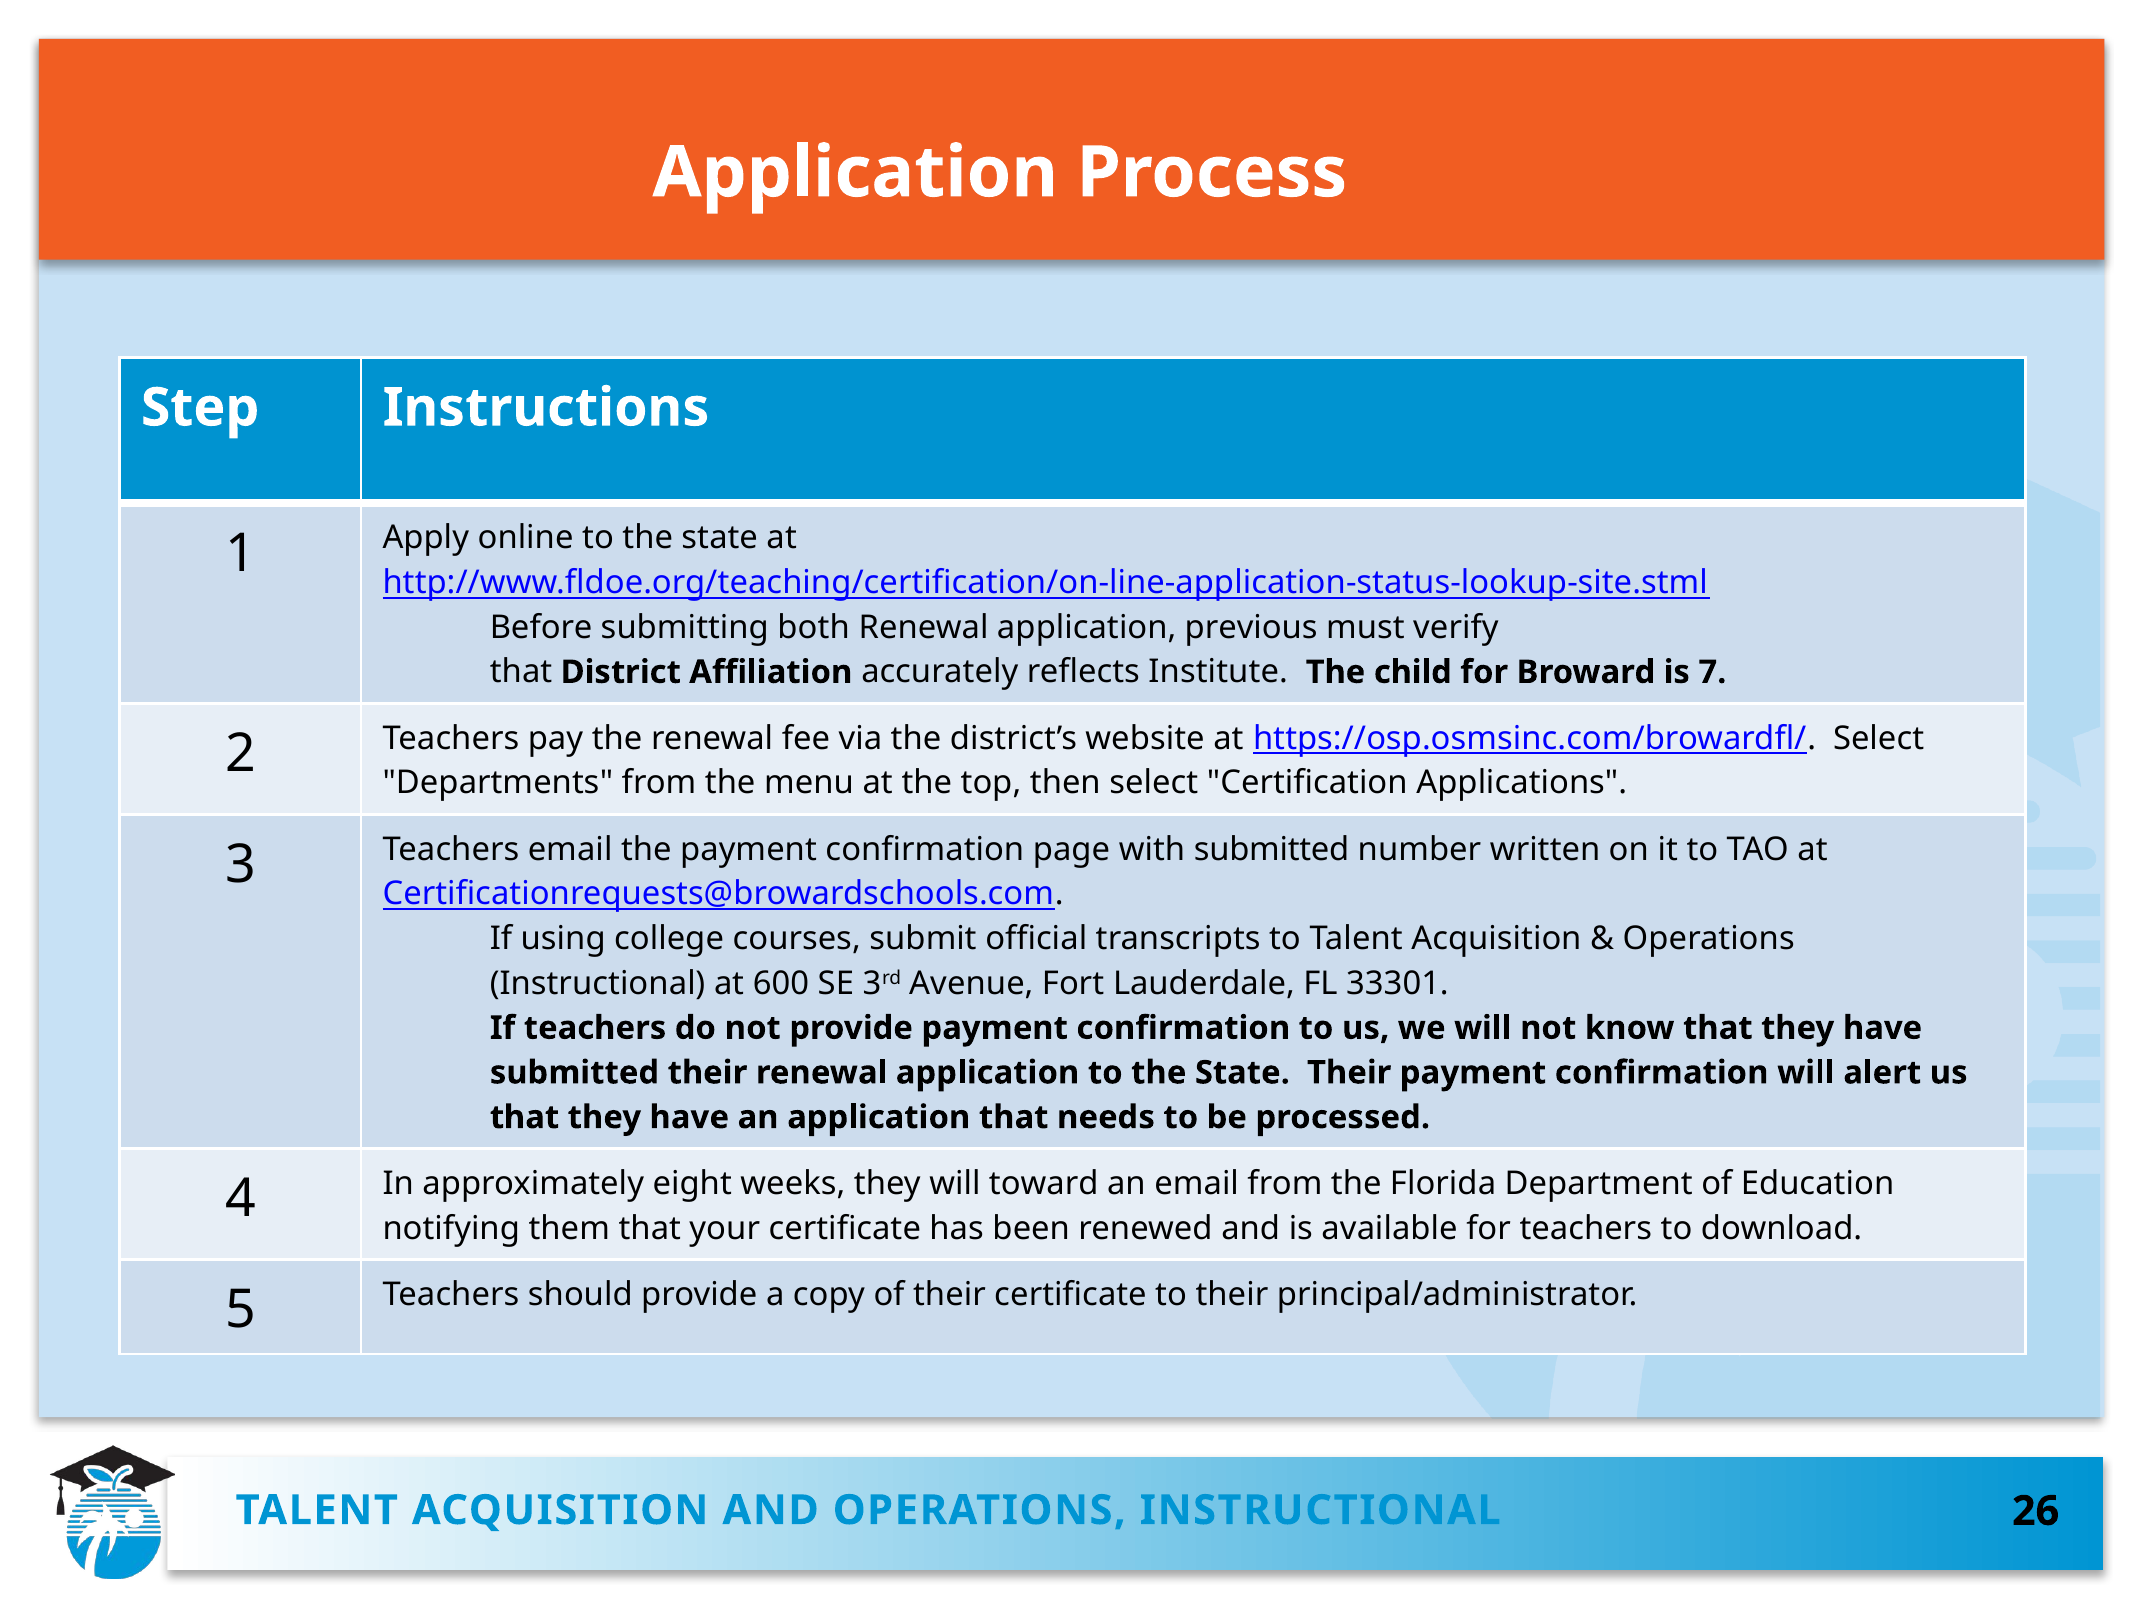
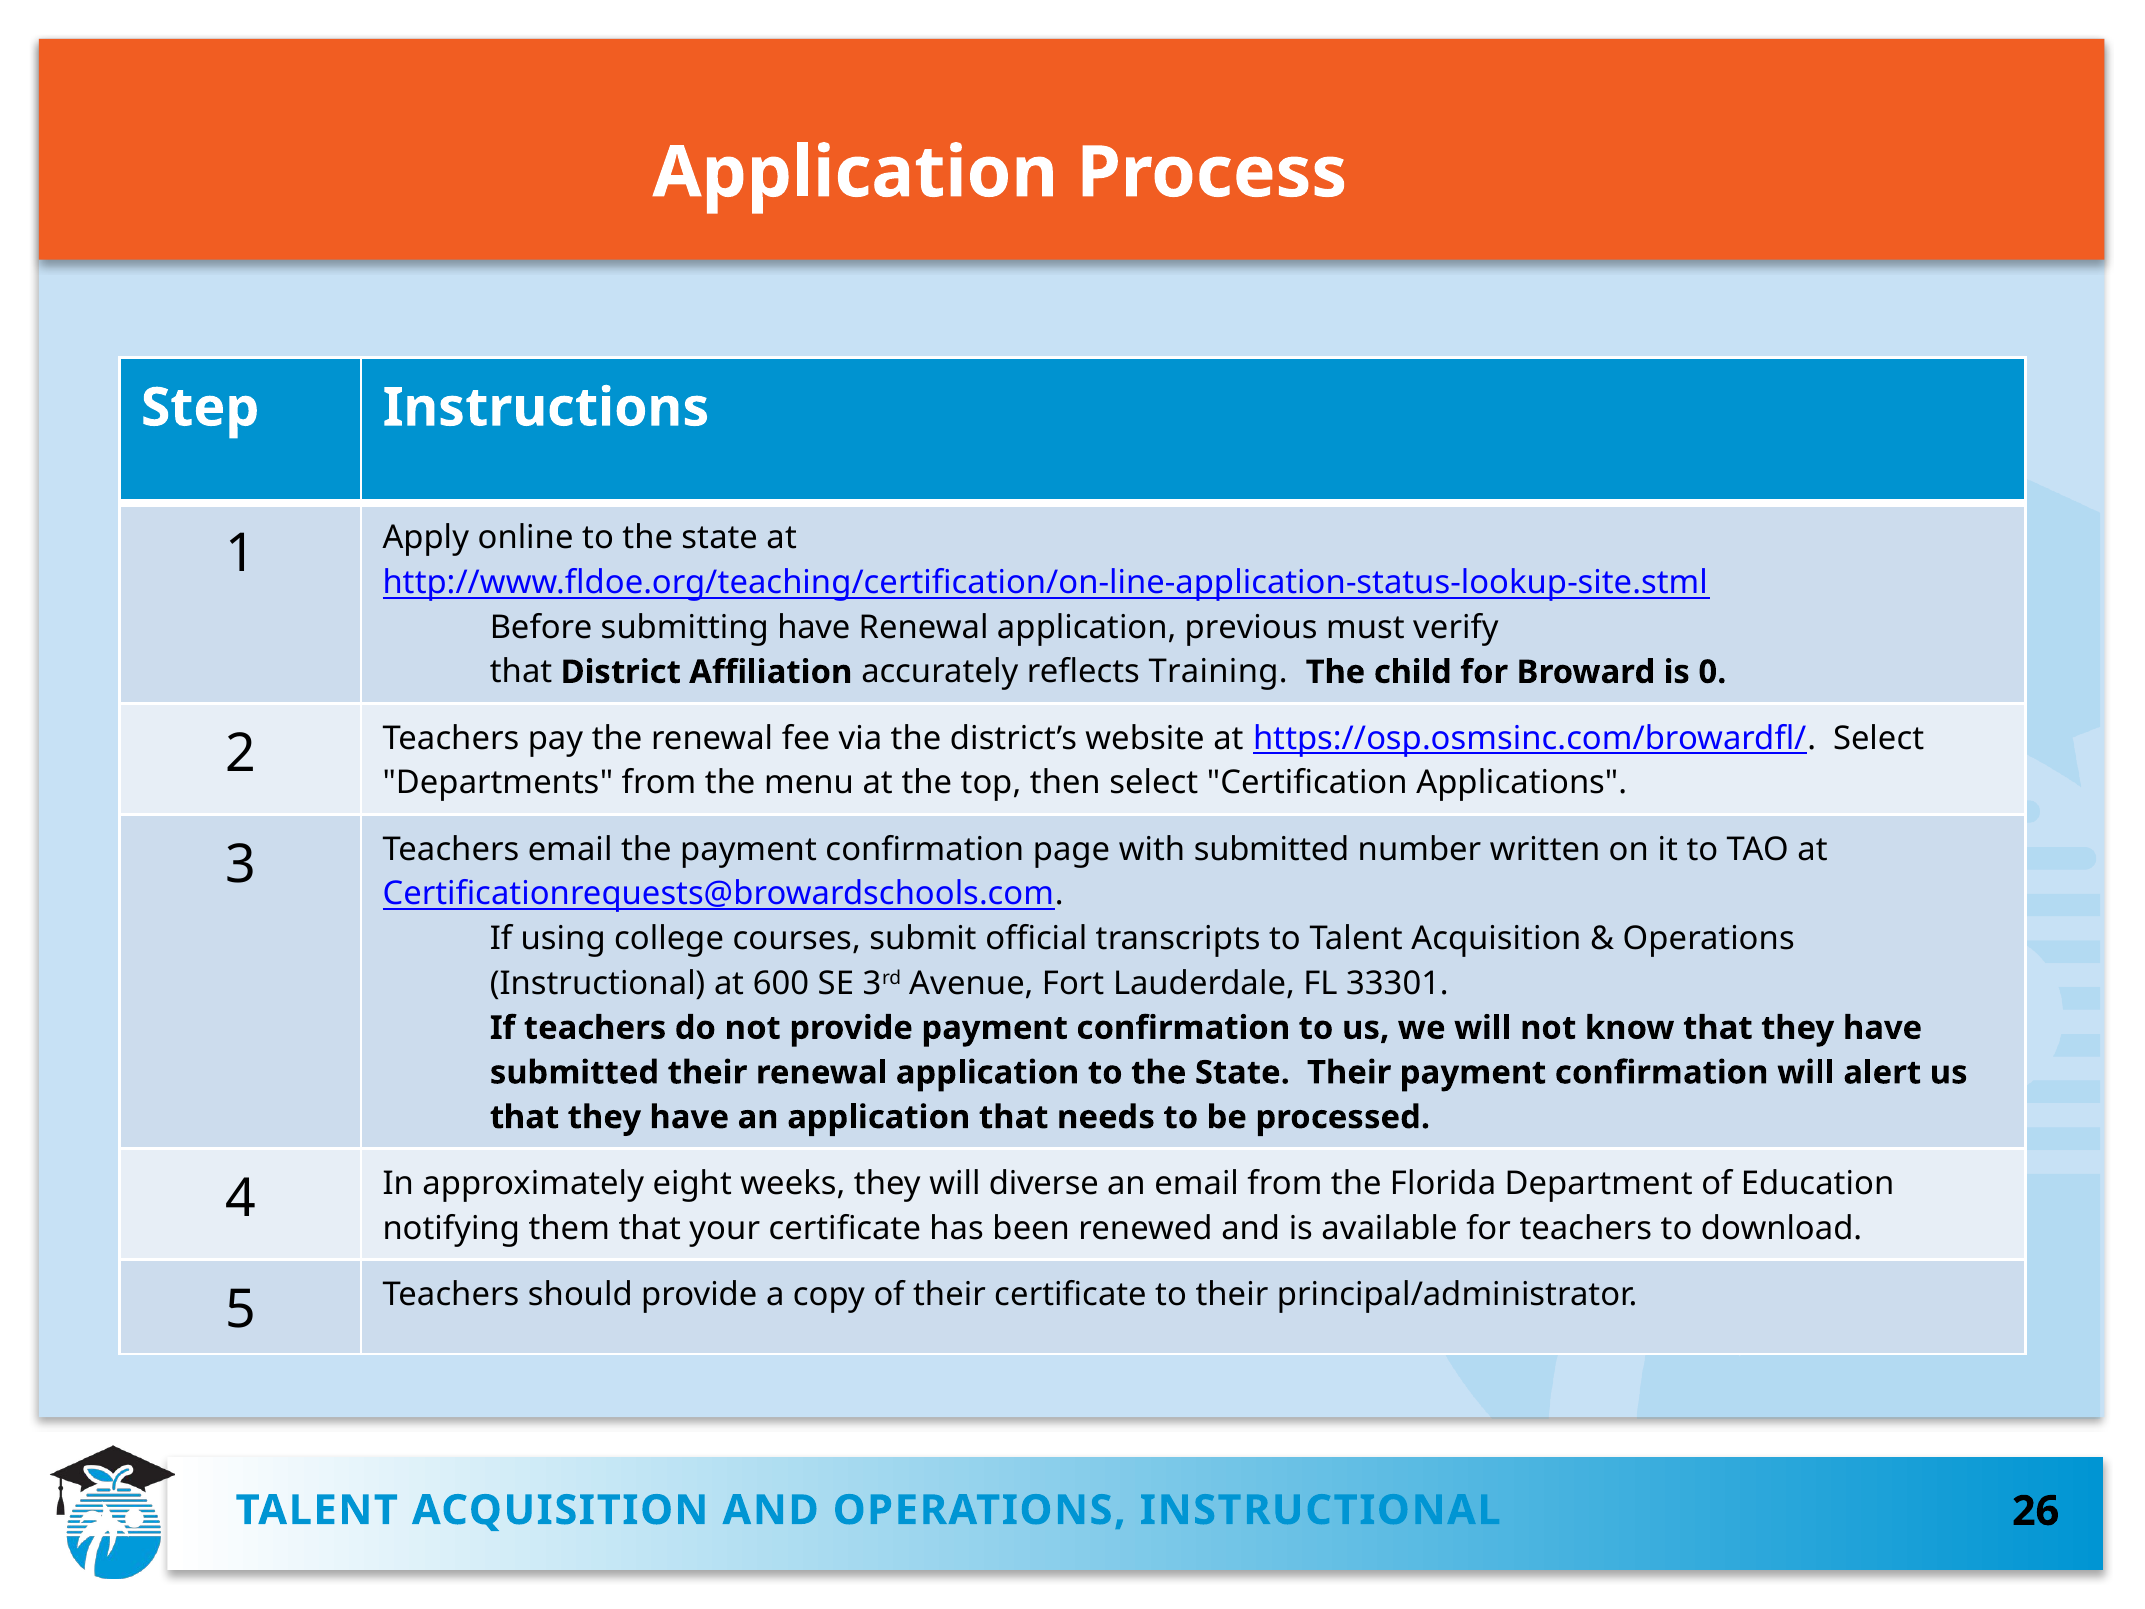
submitting both: both -> have (814, 627)
Institute: Institute -> Training (1218, 672)
7: 7 -> 0 (1712, 672)
toward: toward -> diverse (1044, 1183)
